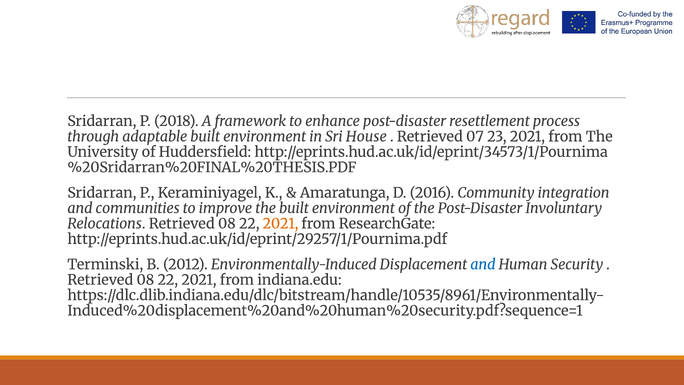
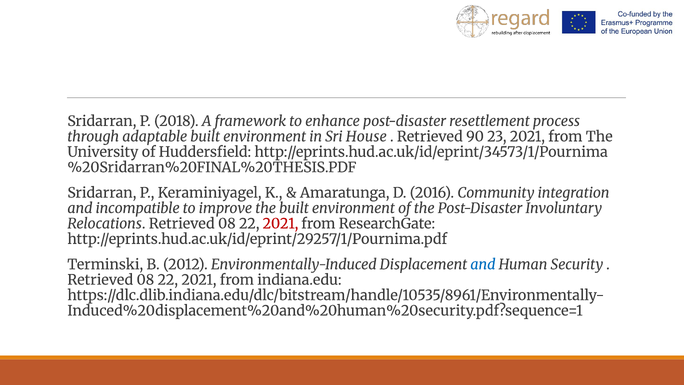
07: 07 -> 90 (475, 137)
communities: communities -> incompatible (138, 208)
2021 colour: orange -> red (280, 224)
